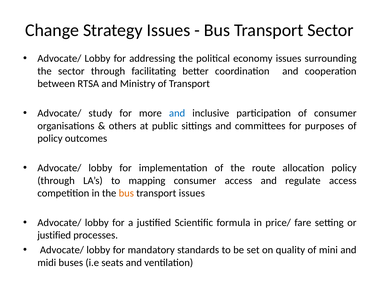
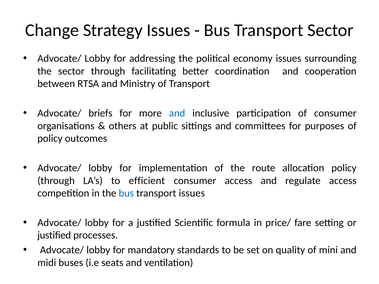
study: study -> briefs (100, 113)
mapping: mapping -> efficient (147, 181)
bus colour: orange -> blue (126, 193)
